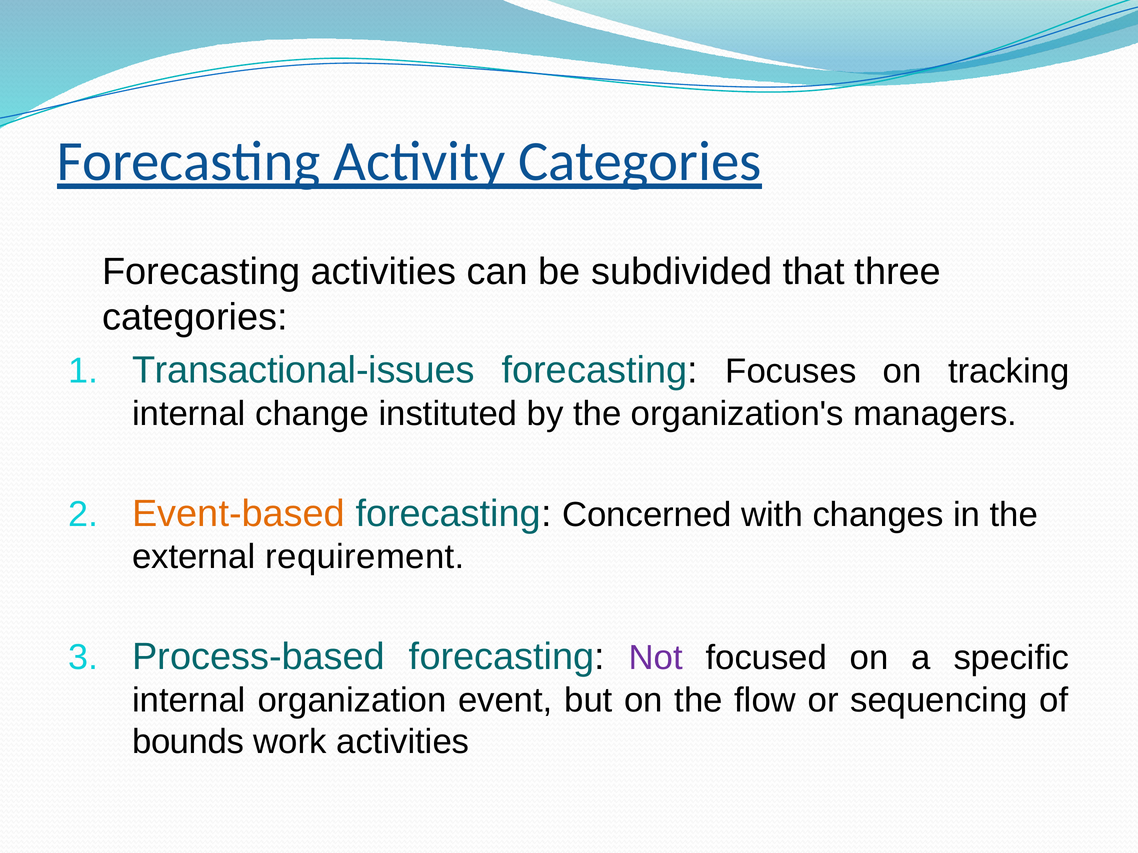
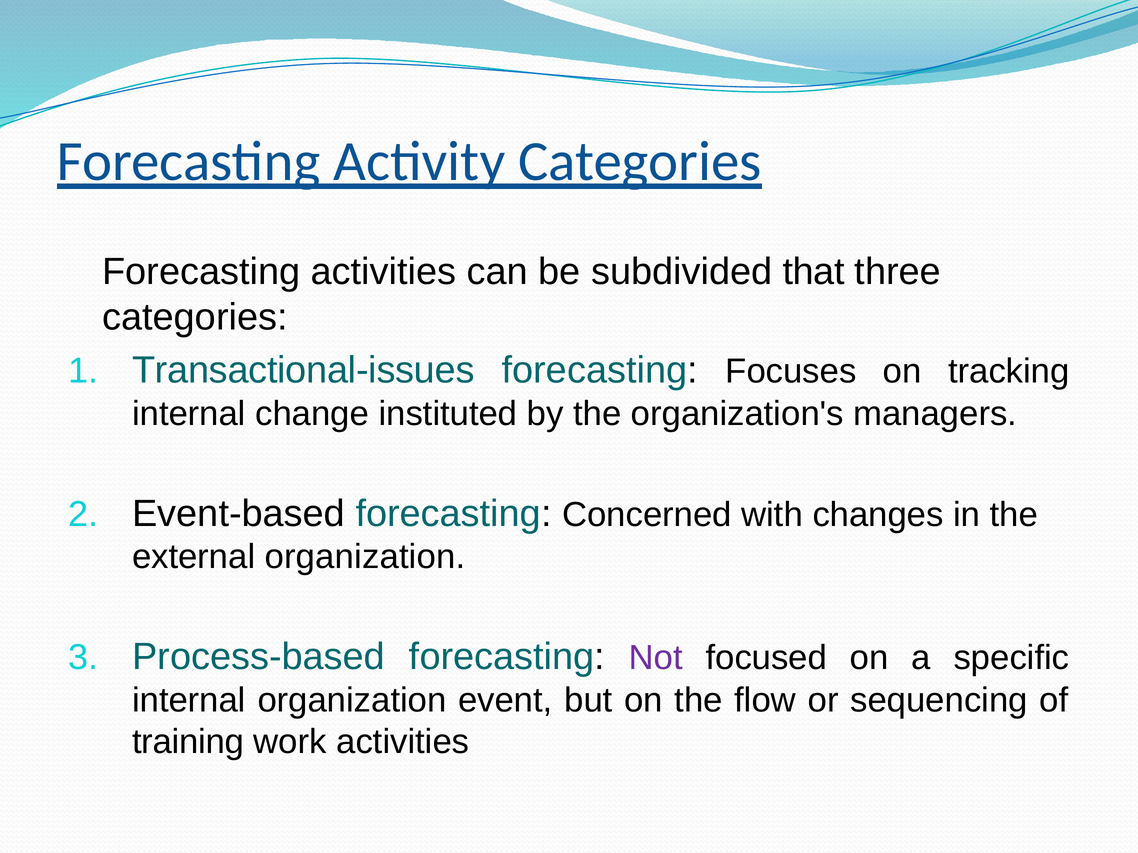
Event-based colour: orange -> black (239, 514)
external requirement: requirement -> organization (365, 557)
bounds: bounds -> training (188, 742)
